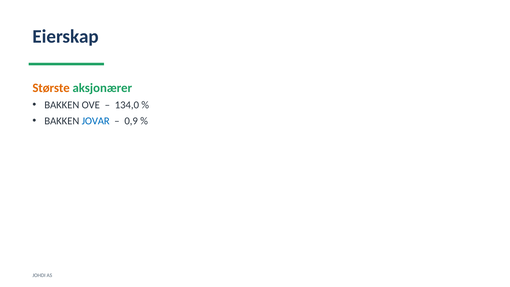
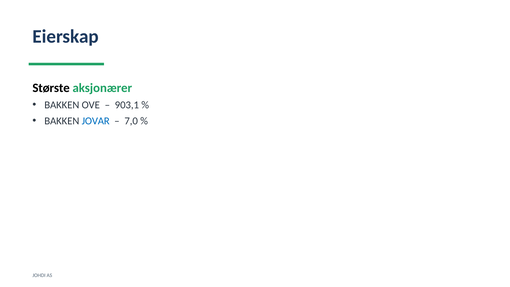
Største colour: orange -> black (51, 88)
134,0: 134,0 -> 903,1 (127, 105)
0,9: 0,9 -> 7,0 (131, 121)
